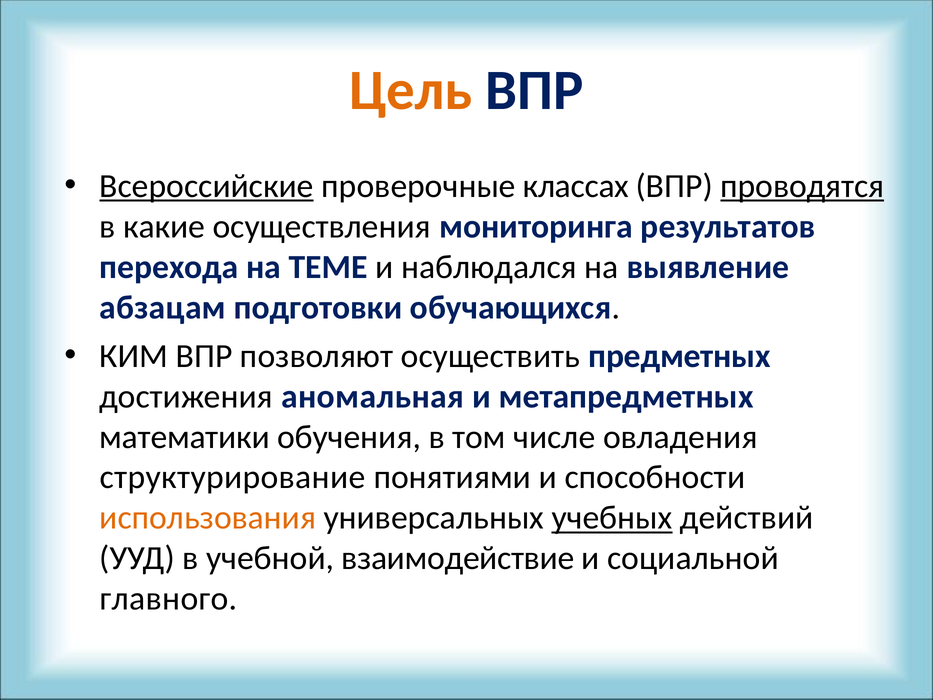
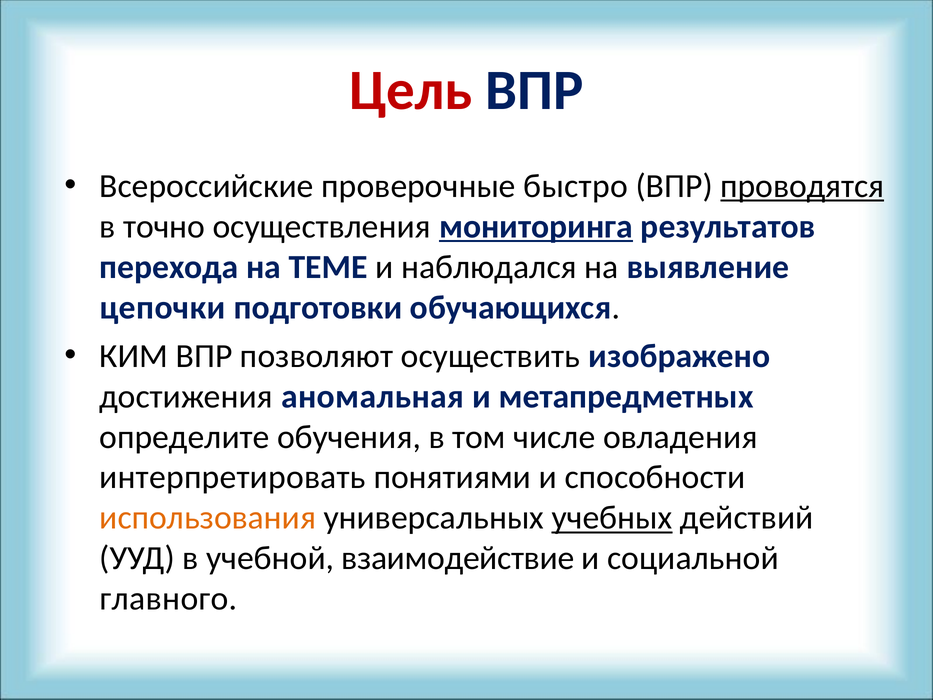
Цель colour: orange -> red (411, 90)
Всероссийские underline: present -> none (207, 186)
классах: классах -> быстро (576, 186)
какие: какие -> точно (164, 226)
мониторинга underline: none -> present (536, 226)
абзацам: абзацам -> цепочки (163, 307)
предметных: предметных -> изображено (679, 356)
математики: математики -> определите (184, 437)
структурирование: структурирование -> интерпретировать (233, 477)
